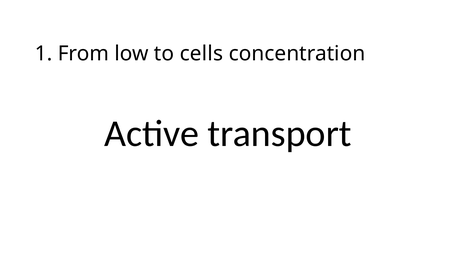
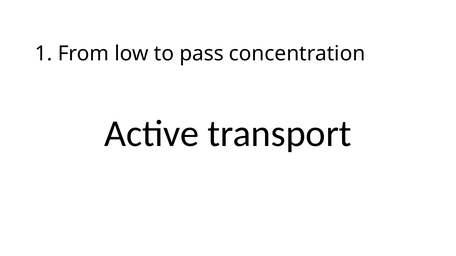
cells: cells -> pass (202, 54)
